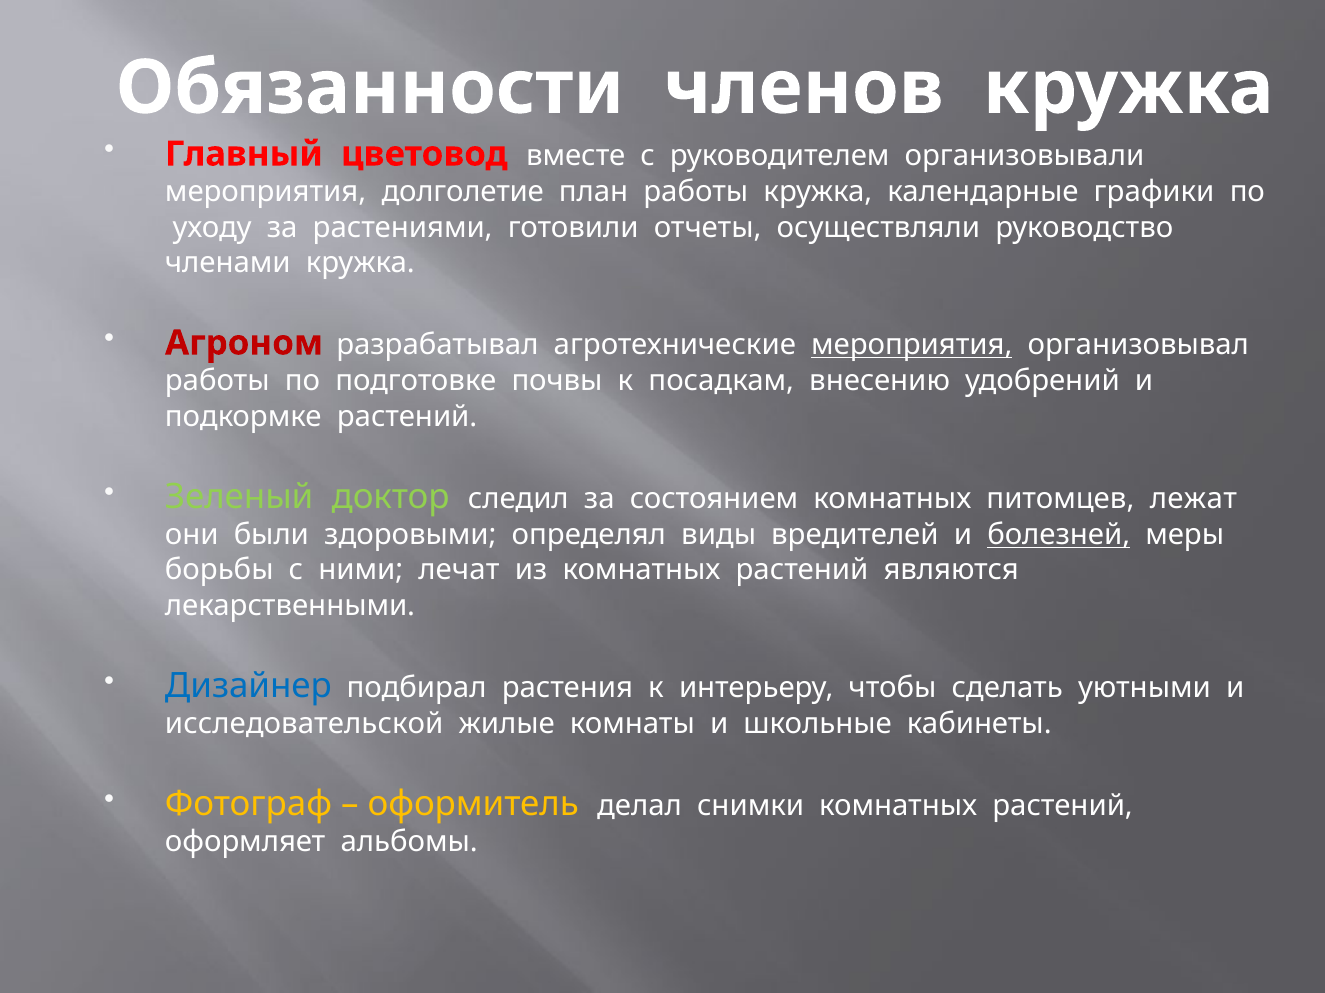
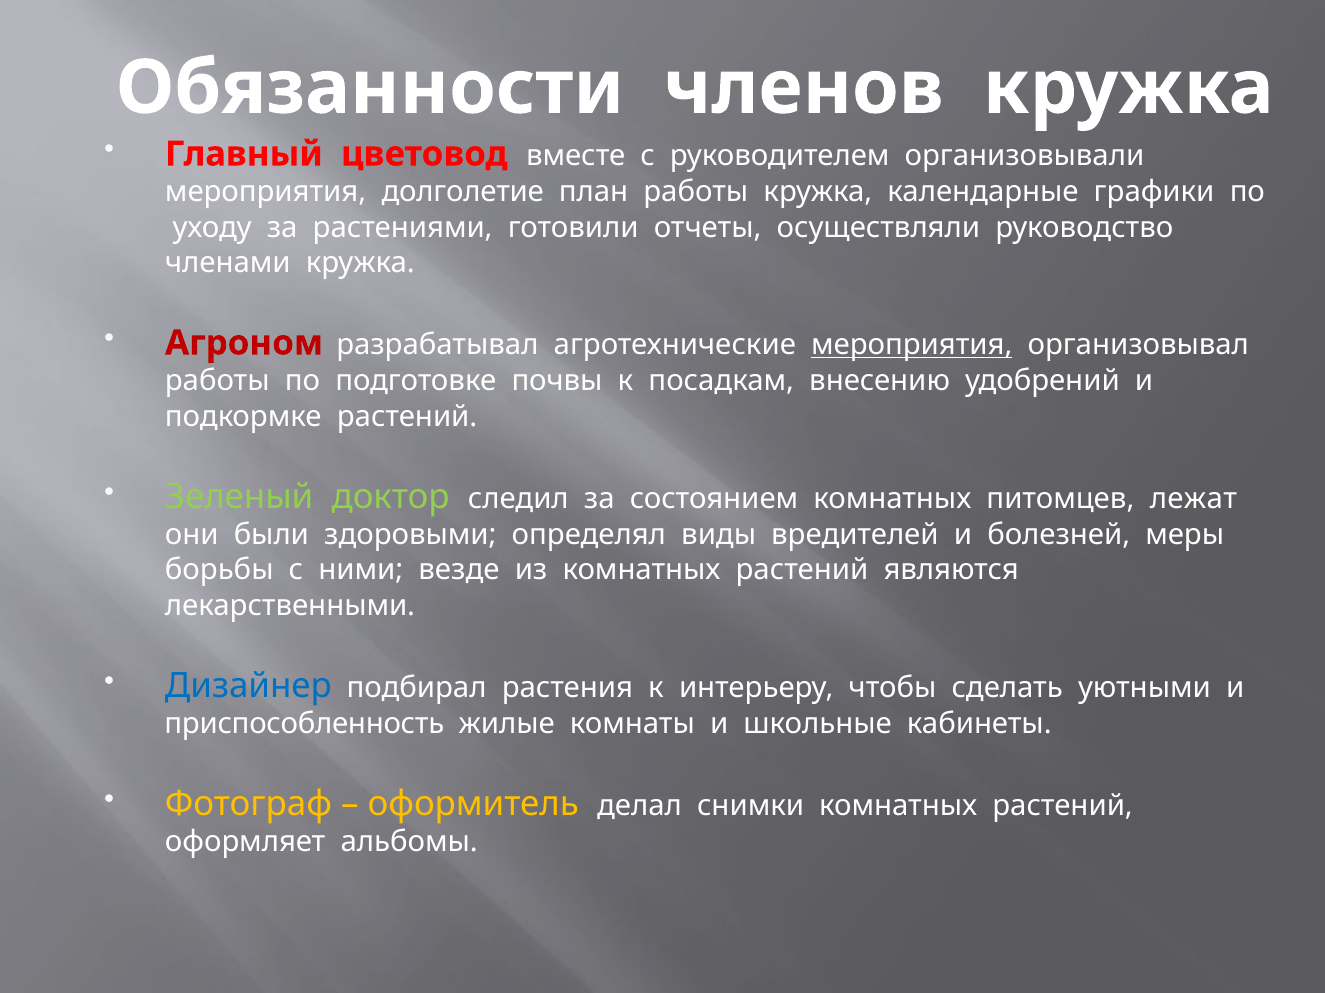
болезней underline: present -> none (1059, 535)
лечат: лечат -> везде (459, 571)
исследовательской: исследовательской -> приспособленность (304, 724)
